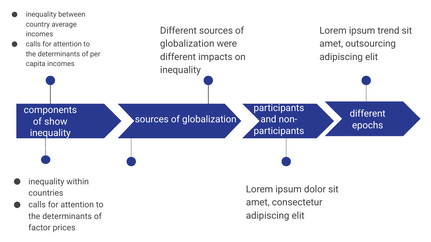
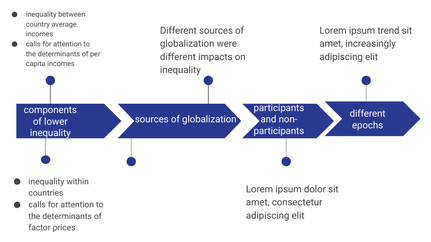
outsourcing: outsourcing -> increasingly (371, 44)
show: show -> lower (56, 122)
